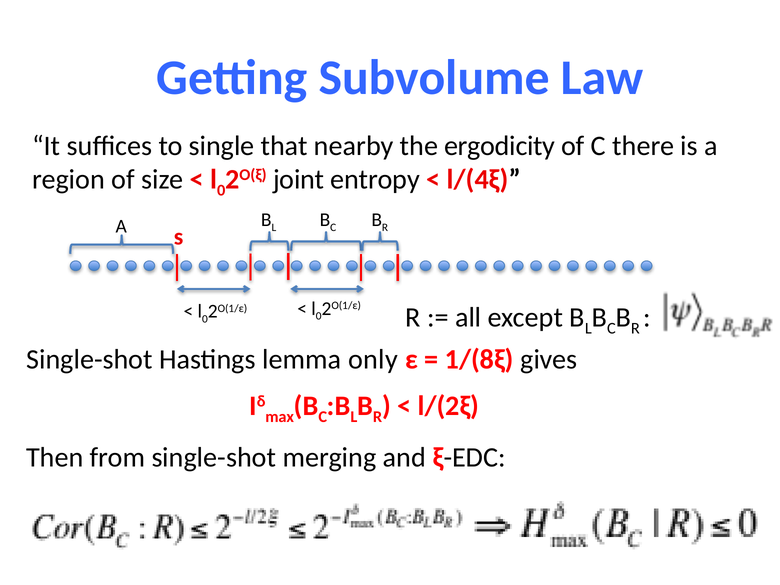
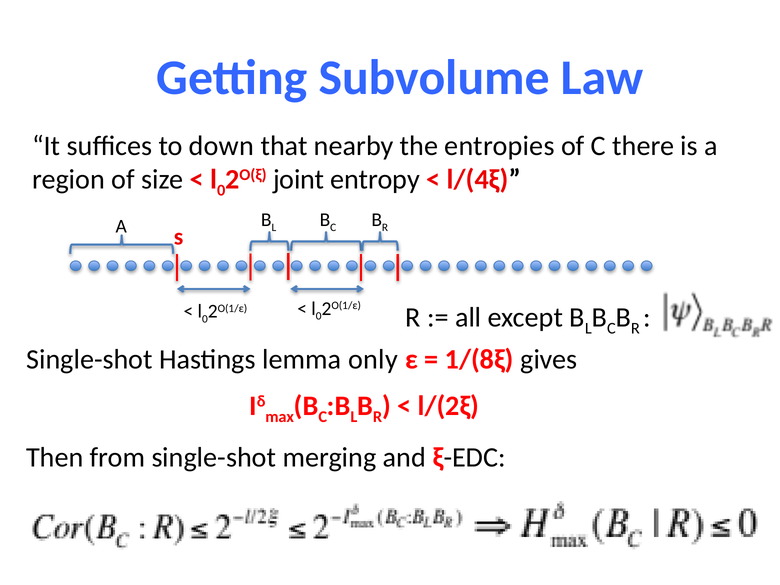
single: single -> down (222, 146)
ergodicity: ergodicity -> entropies (499, 146)
